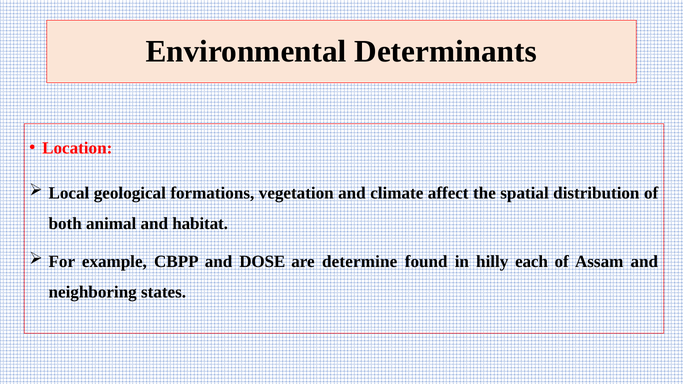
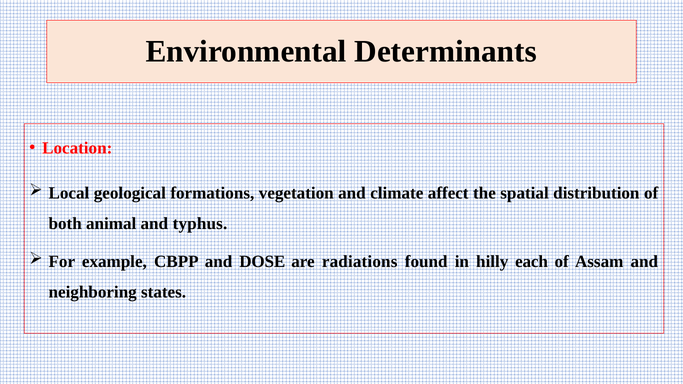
habitat: habitat -> typhus (200, 224)
determine: determine -> radiations (360, 262)
